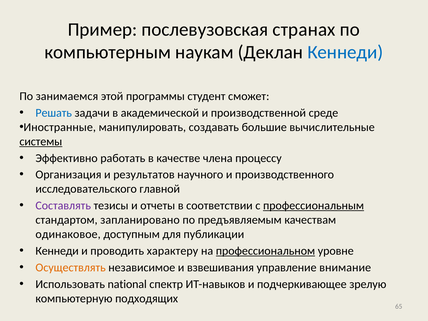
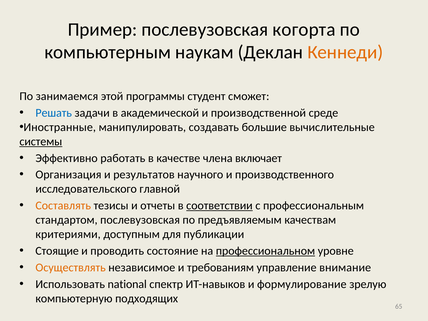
странах: странах -> когорта (304, 30)
Кеннеди colour: blue -> orange (345, 52)
процессу: процессу -> включает (259, 158)
Составлять colour: purple -> orange (63, 206)
соответствии underline: none -> present (219, 206)
профессиональным underline: present -> none (314, 206)
стандартом запланировано: запланировано -> послевузовская (140, 220)
одинаковое: одинаковое -> критериями (68, 234)
Кеннеди: Кеннеди -> Стоящие (57, 251)
характеру: характеру -> состояние (173, 251)
взвешивания: взвешивания -> требованиям (221, 268)
подчеркивающее: подчеркивающее -> формулирование (302, 284)
